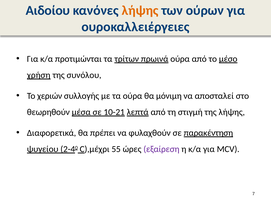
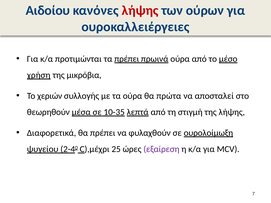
λήψης colour: orange -> red (140, 11)
τα τρίτων: τρίτων -> πρέπει (127, 59)
συνόλου: συνόλου -> μικρόβια (84, 75)
μόνιμη: μόνιμη -> πρώτα (169, 96)
10-21: 10-21 -> 10-35 (114, 112)
παρακέντηση: παρακέντηση -> ουρολοίμωξη (208, 133)
55: 55 -> 25 (116, 149)
